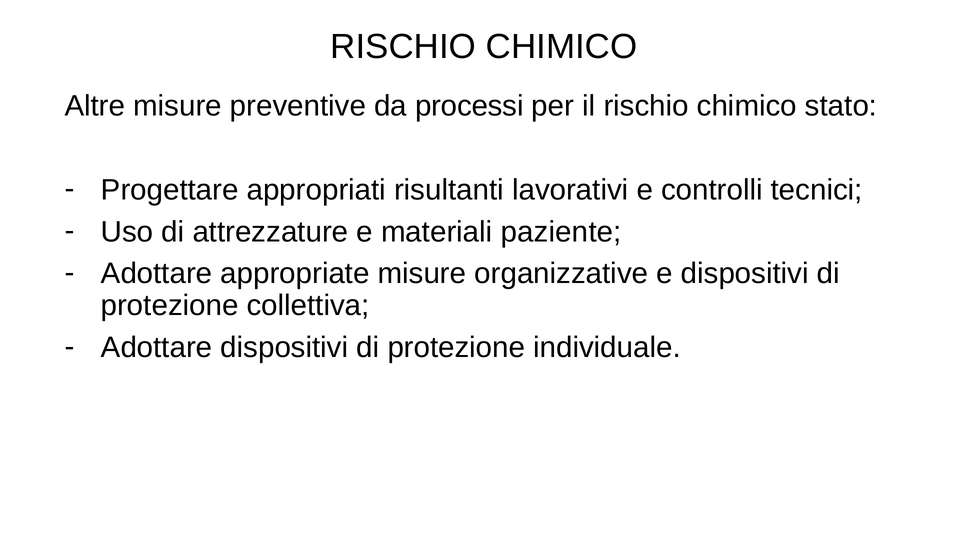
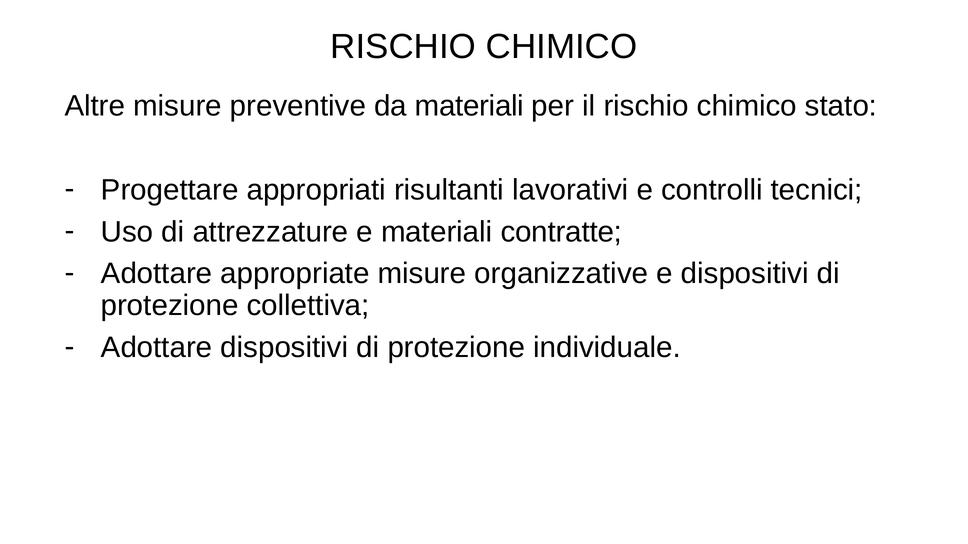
da processi: processi -> materiali (469, 106)
paziente: paziente -> contratte (561, 232)
